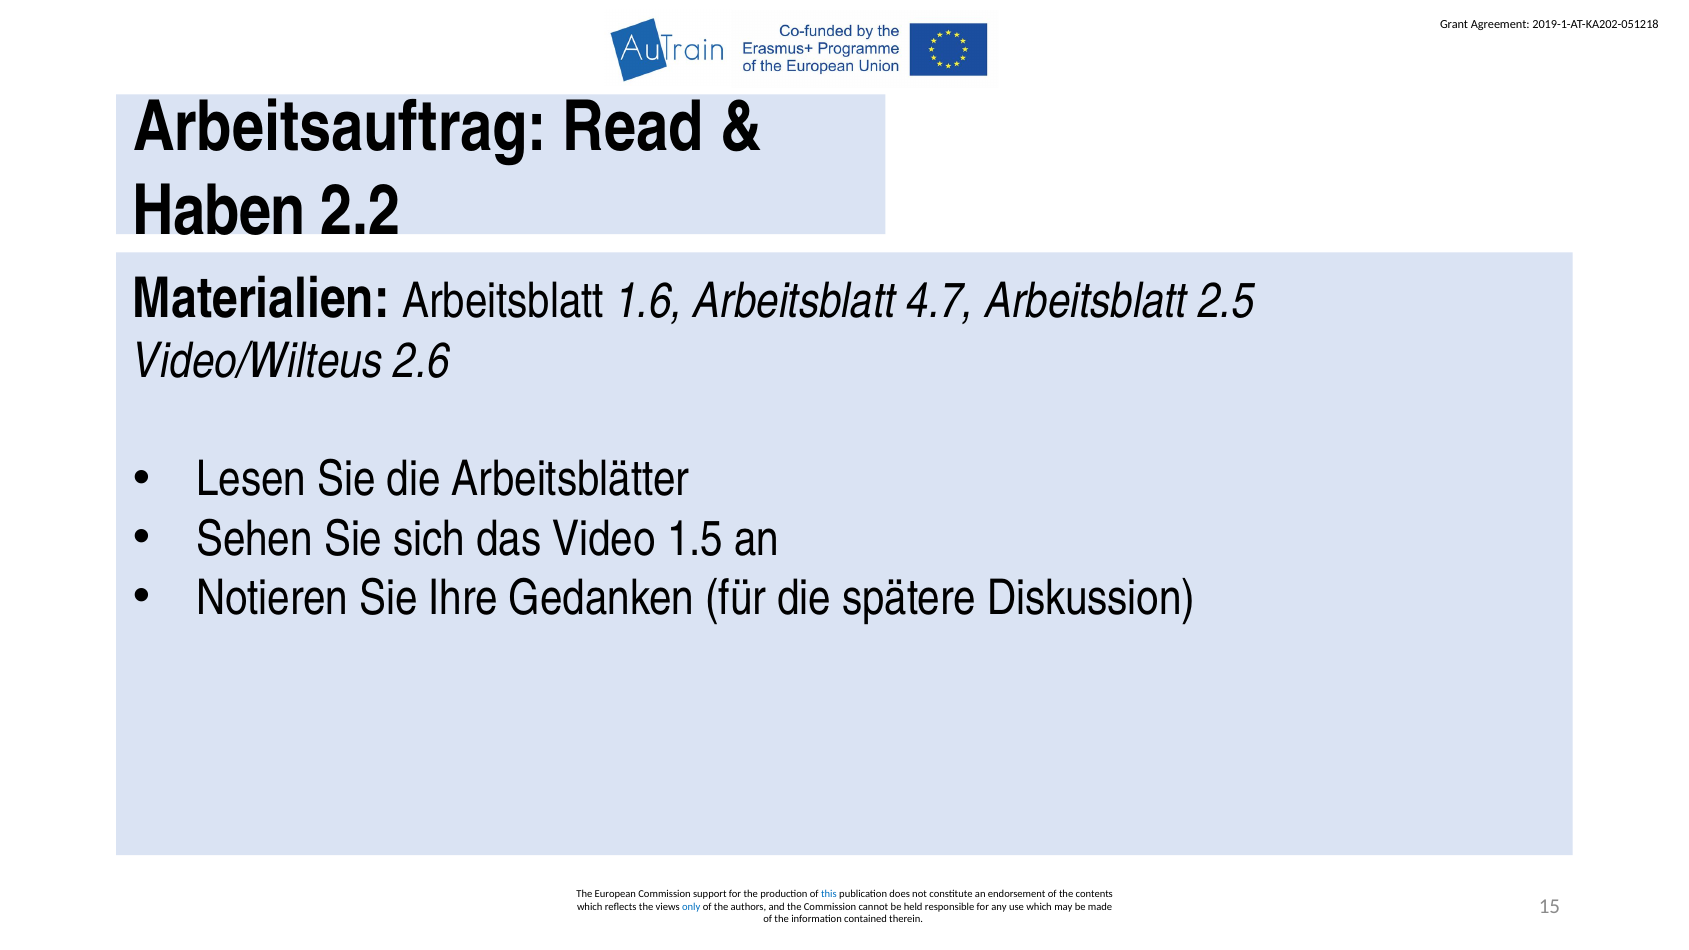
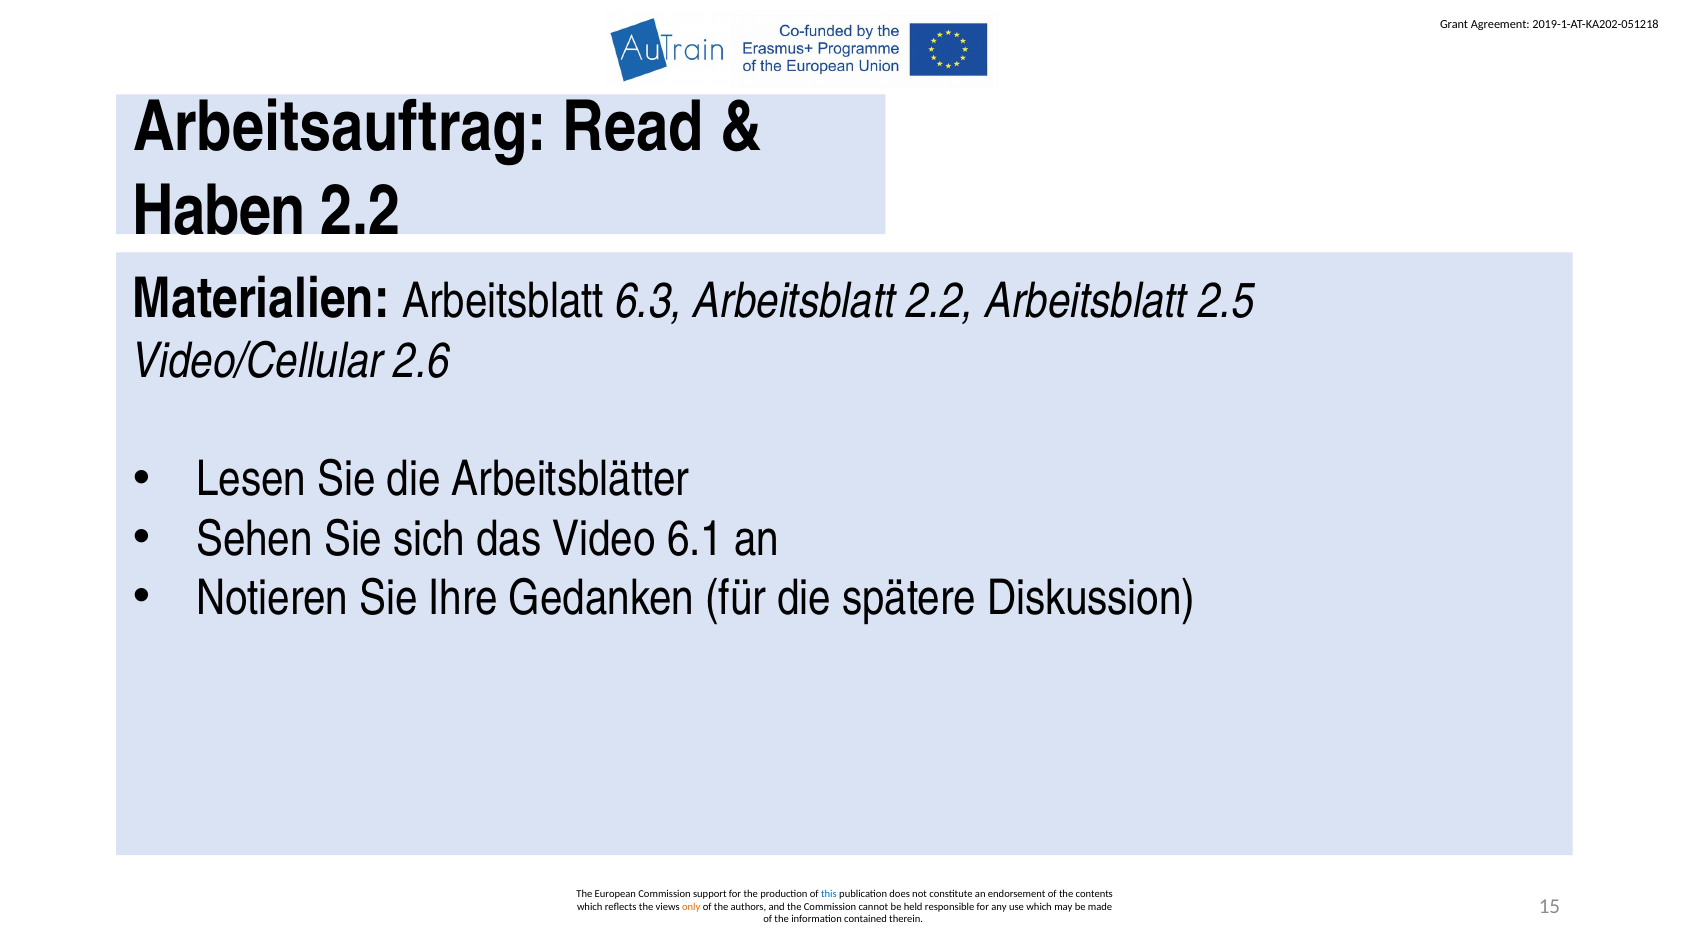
1.6: 1.6 -> 6.3 (649, 301)
Arbeitsblatt 4.7: 4.7 -> 2.2 (940, 301)
Video/Wilteus: Video/Wilteus -> Video/Cellular (258, 361)
1.5: 1.5 -> 6.1 (695, 539)
only colour: blue -> orange (691, 907)
